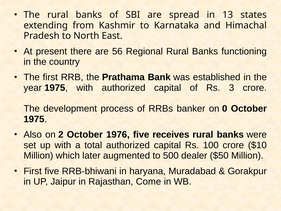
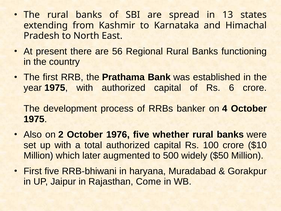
3: 3 -> 6 (232, 88)
0: 0 -> 4 (225, 109)
receives: receives -> whether (171, 135)
dealer: dealer -> widely (194, 155)
